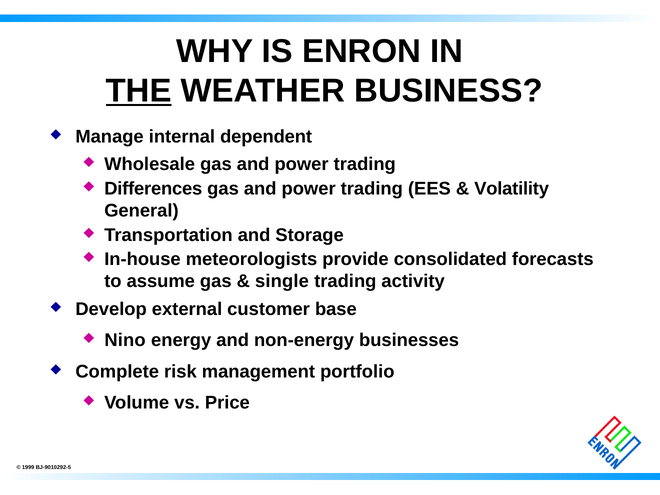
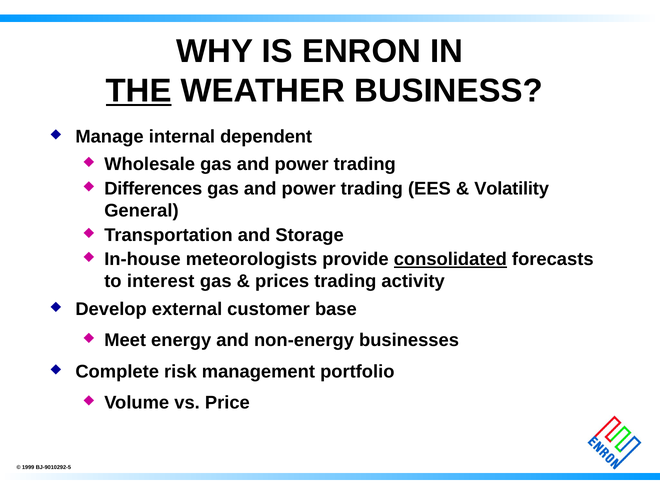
consolidated underline: none -> present (450, 259)
assume: assume -> interest (161, 281)
single: single -> prices (282, 281)
Nino: Nino -> Meet (125, 340)
